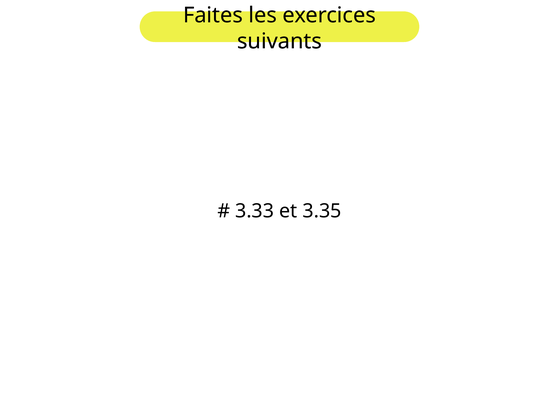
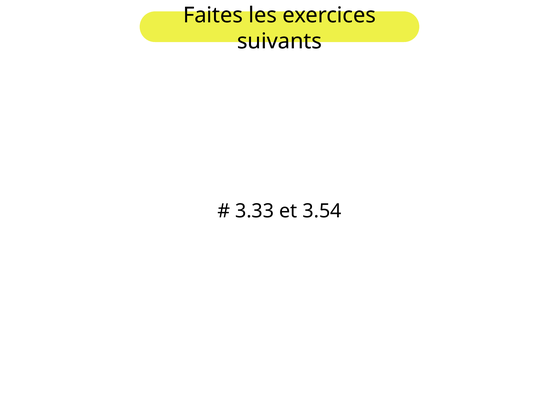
3.35: 3.35 -> 3.54 (322, 211)
